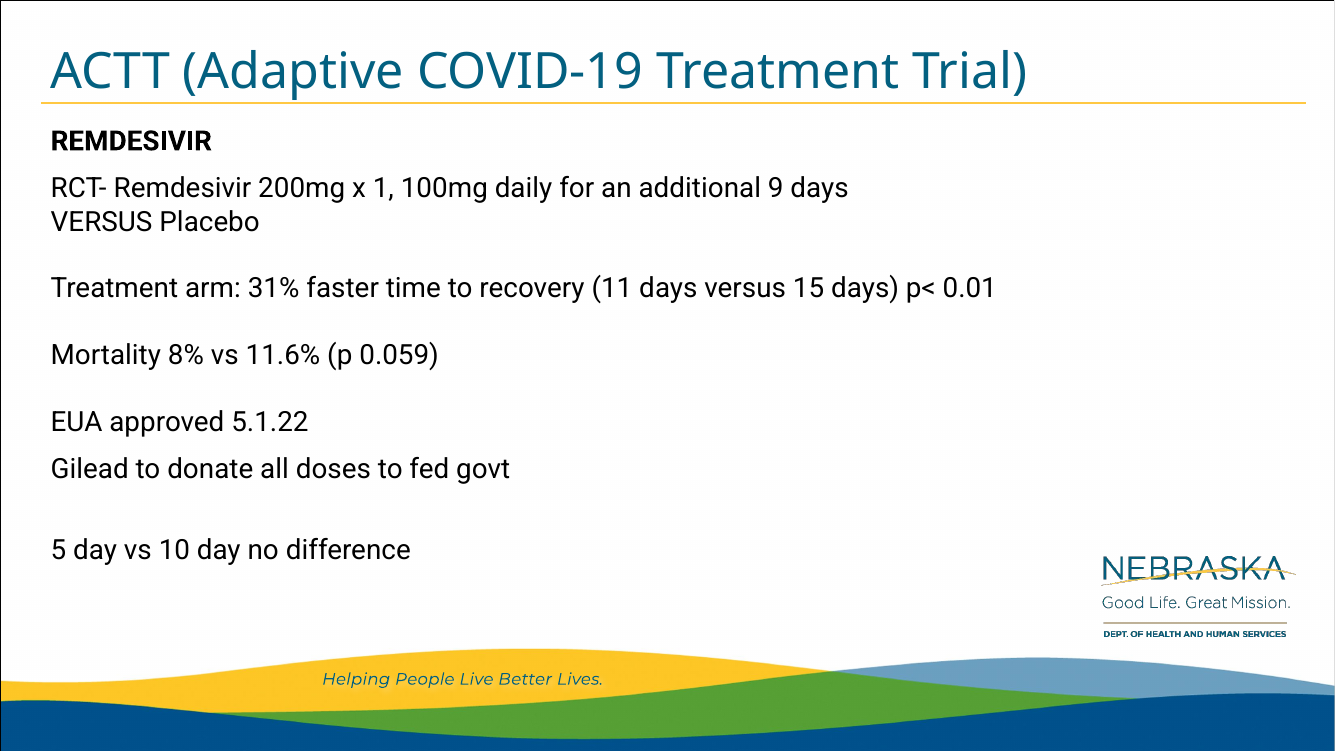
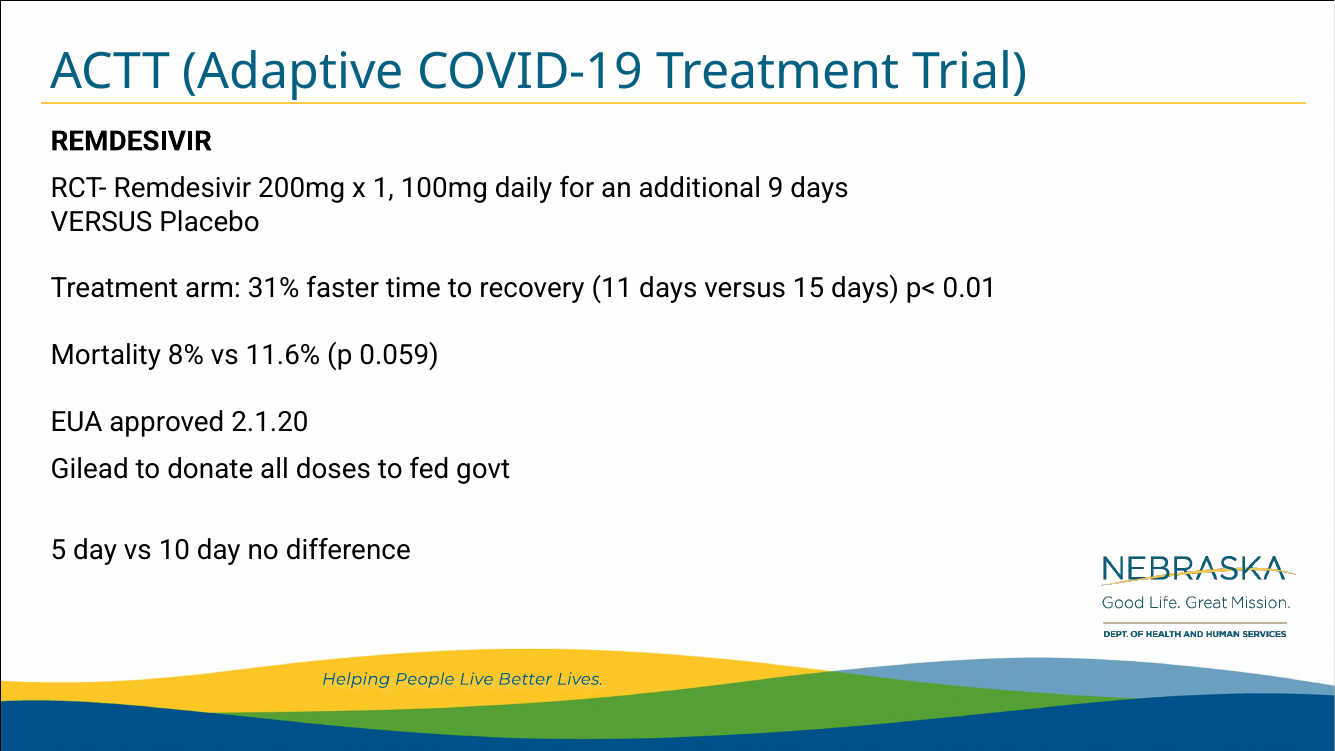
5.1.22: 5.1.22 -> 2.1.20 (270, 422)
